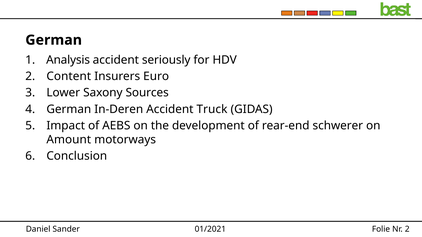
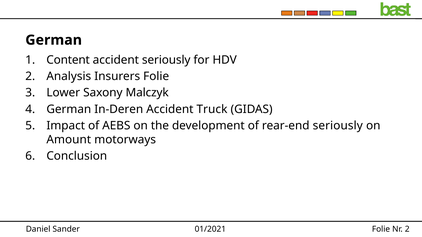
Analysis: Analysis -> Content (68, 60)
Content: Content -> Analysis (69, 76)
Insurers Euro: Euro -> Folie (156, 76)
Sources: Sources -> Malczyk (147, 93)
rear-end schwerer: schwerer -> seriously (338, 126)
